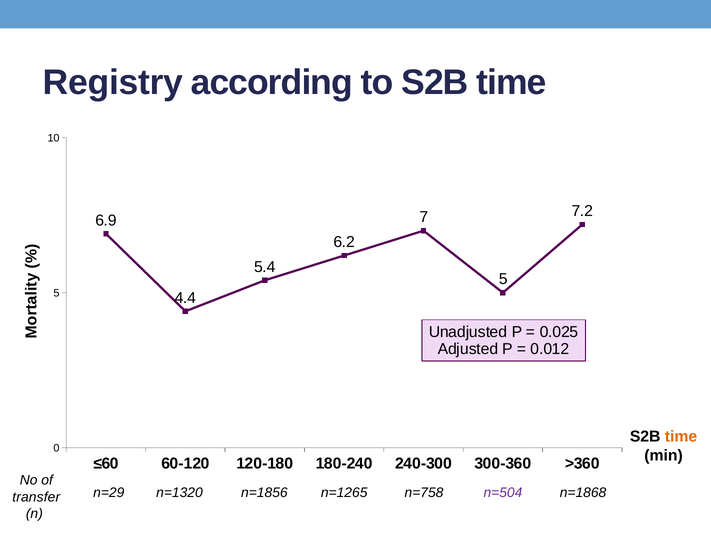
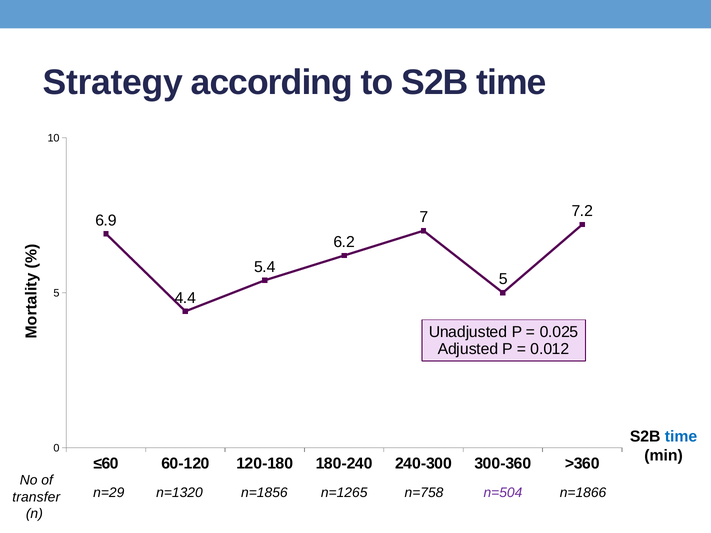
Registry: Registry -> Strategy (113, 82)
time colour: orange -> blue (681, 437)
n=1868: n=1868 -> n=1866 (583, 493)
